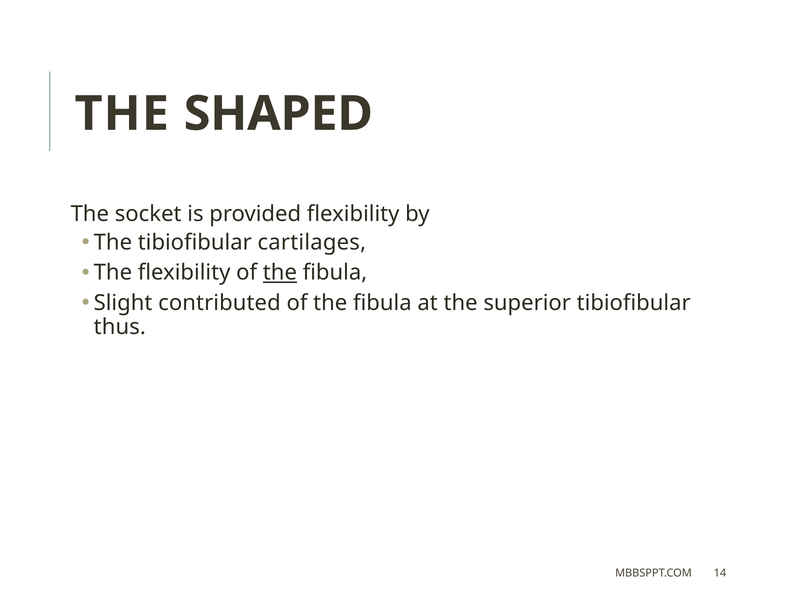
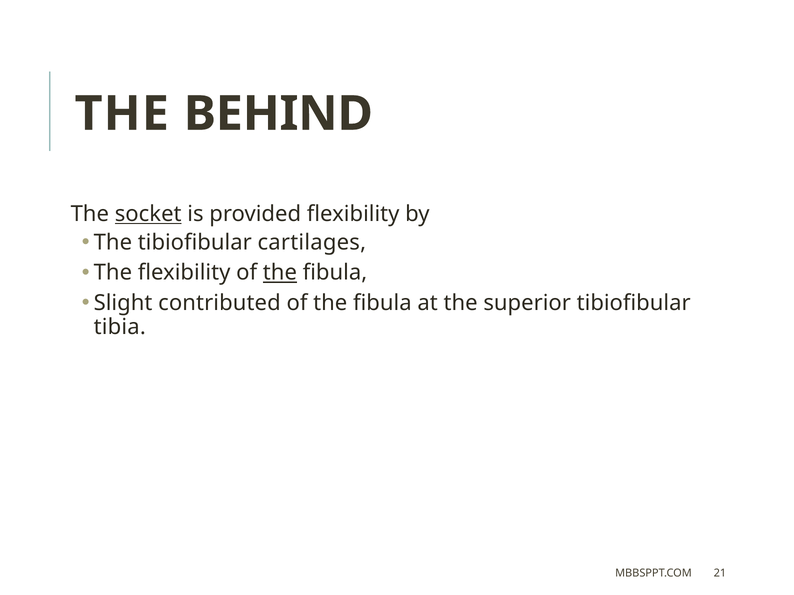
SHAPED: SHAPED -> BEHIND (278, 114)
socket underline: none -> present (148, 214)
thus: thus -> tibia (120, 327)
14: 14 -> 21 (720, 574)
